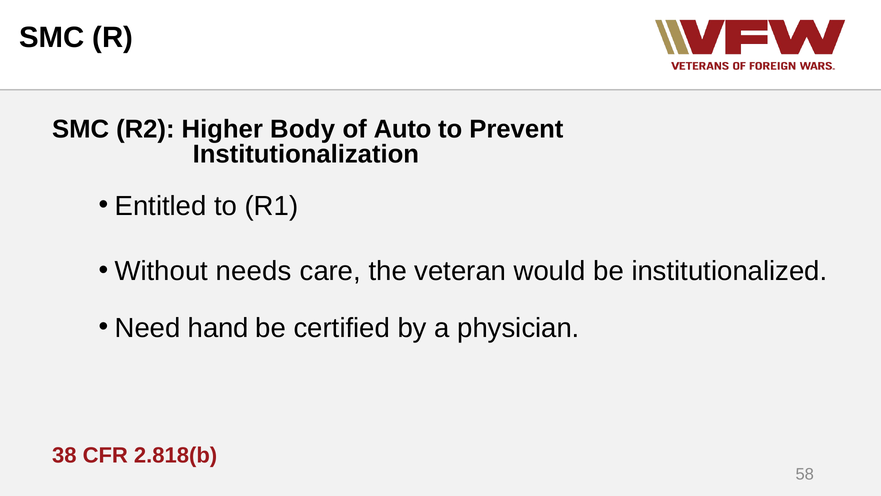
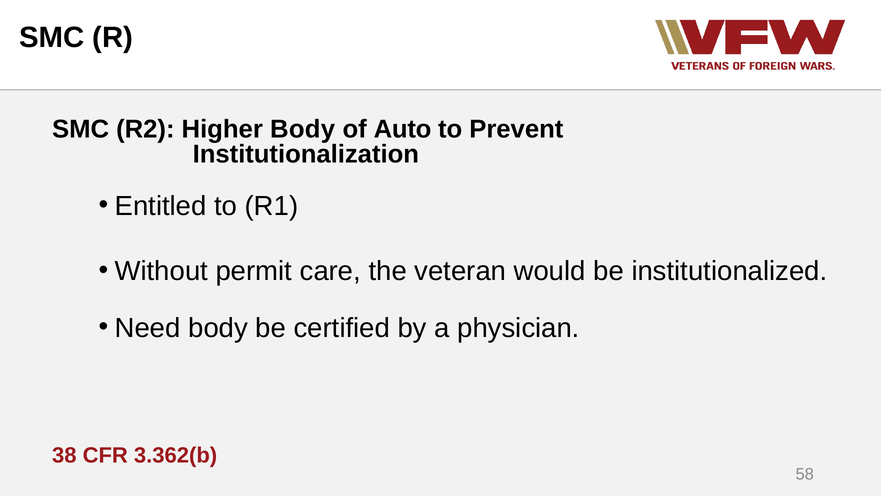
needs: needs -> permit (254, 271)
Need hand: hand -> body (218, 328)
2.818(b: 2.818(b -> 3.362(b (176, 455)
